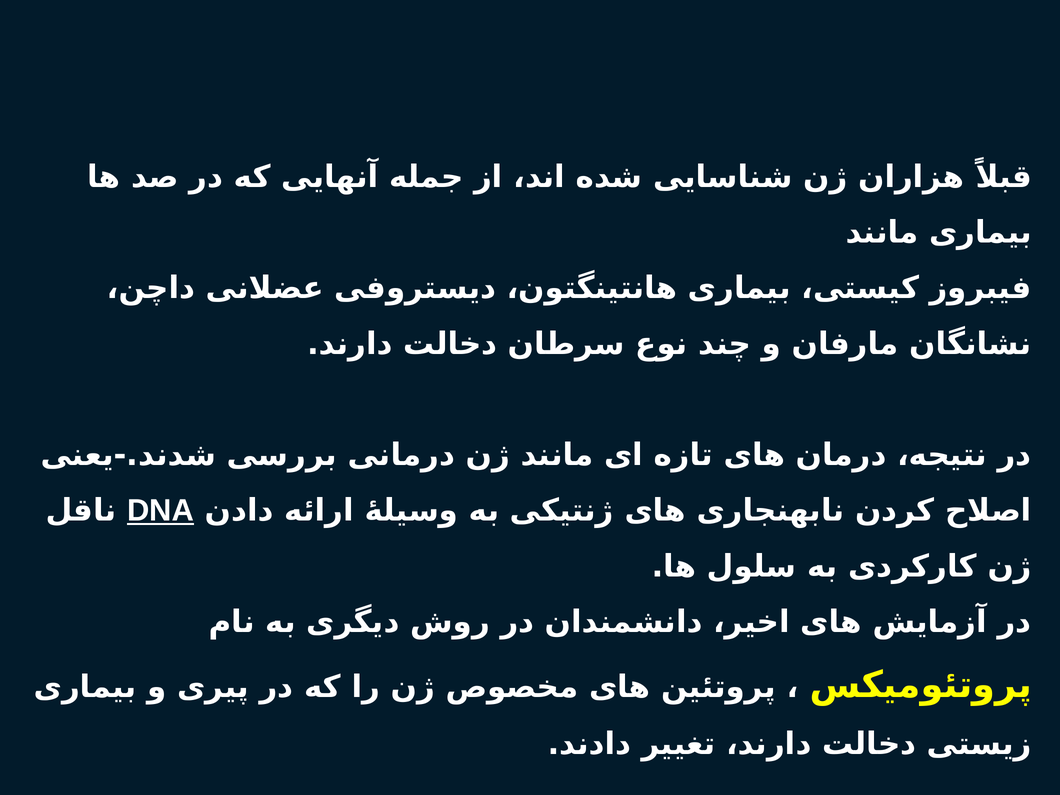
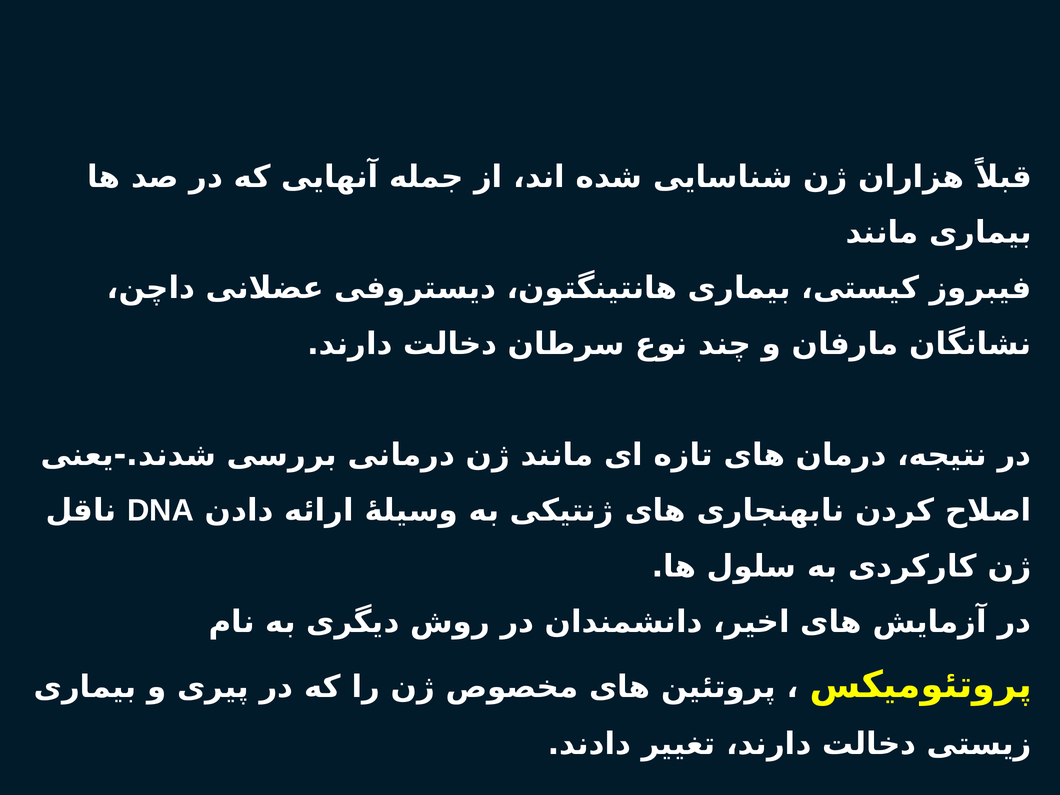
DNA underline: present -> none (161, 511)
